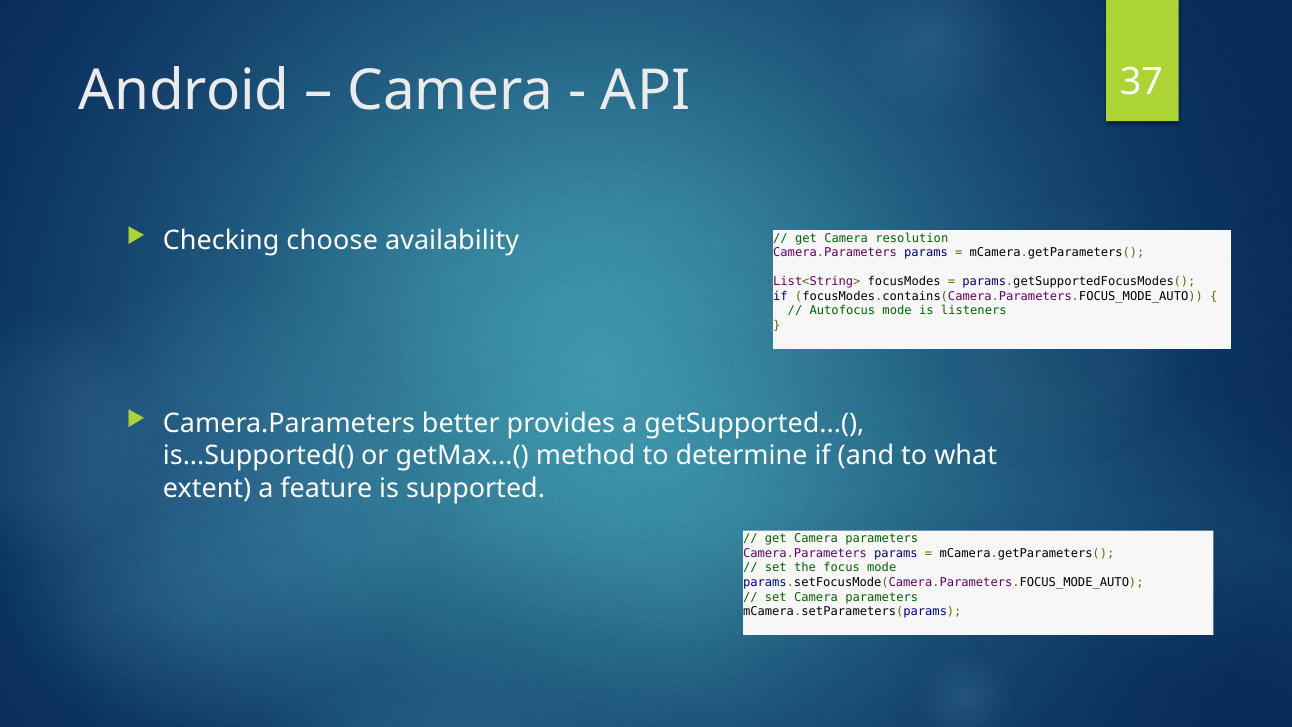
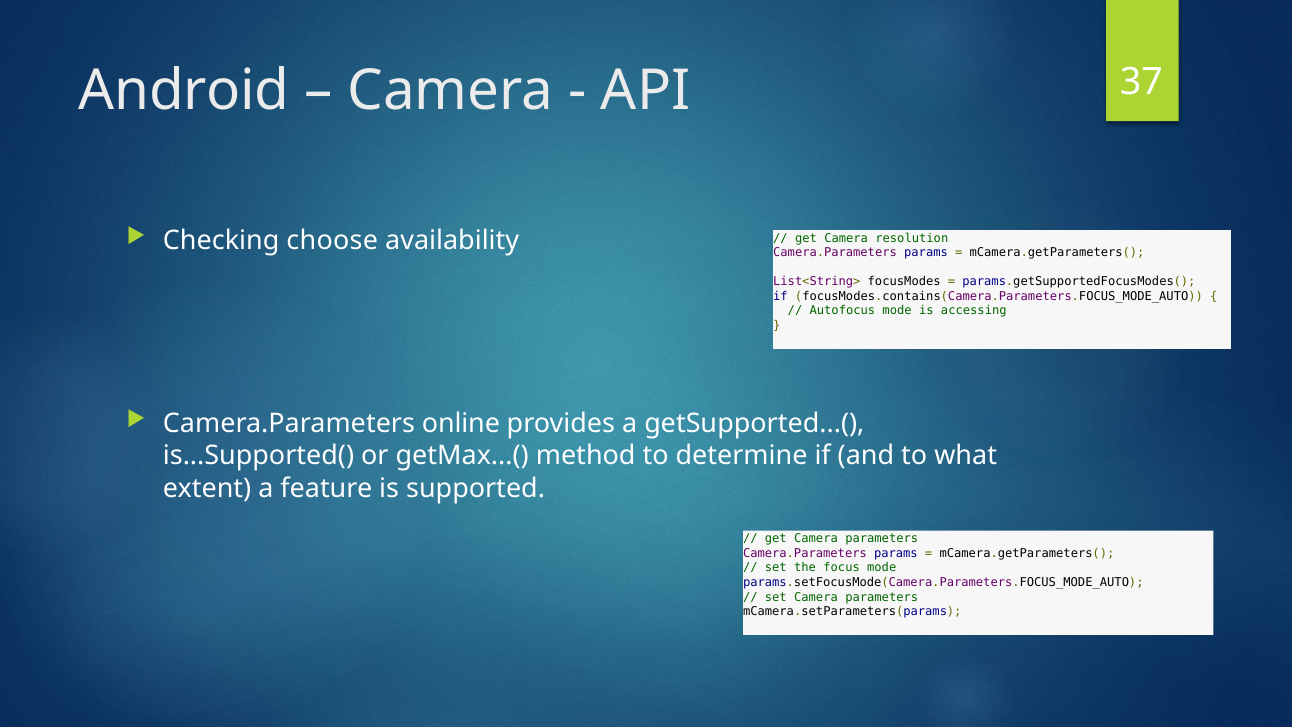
listeners: listeners -> accessing (974, 311)
better: better -> online (461, 424)
